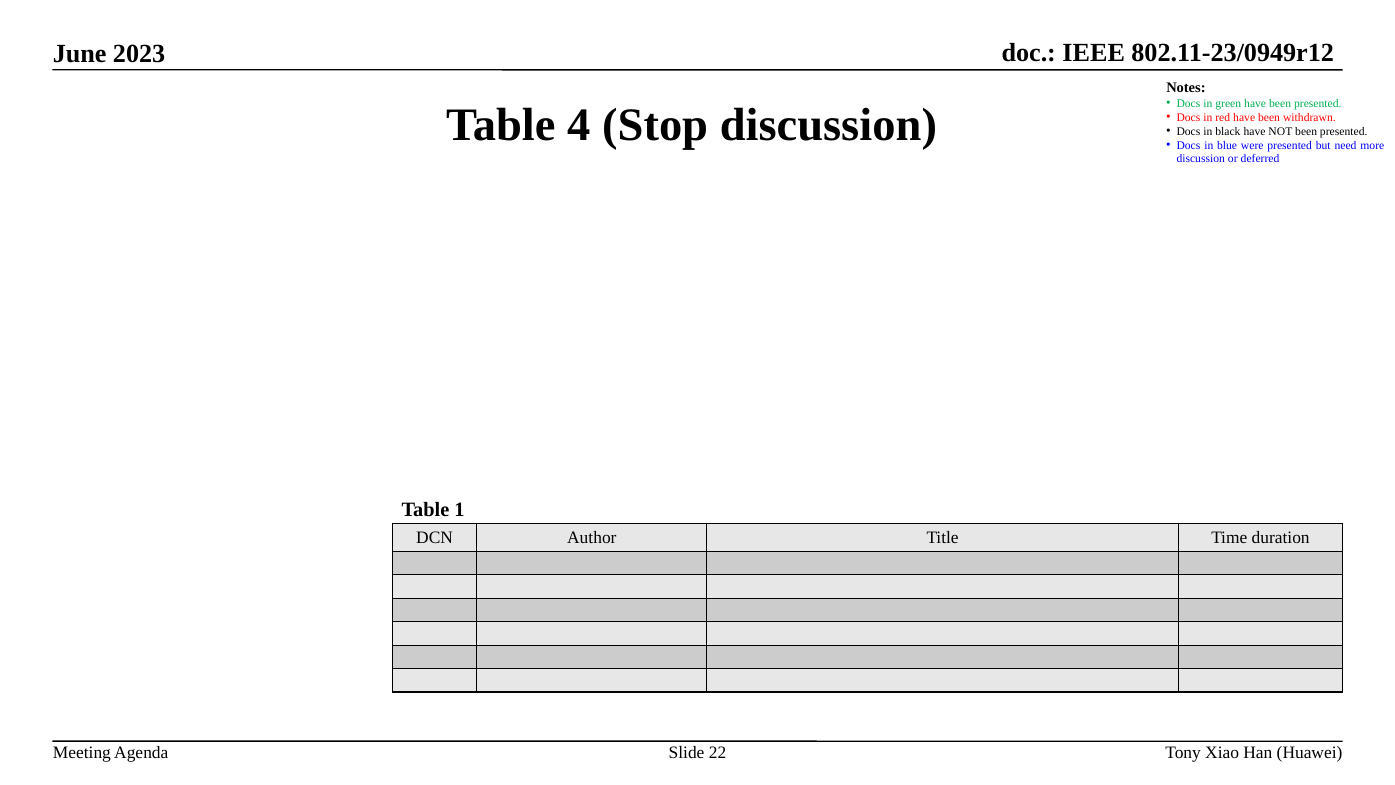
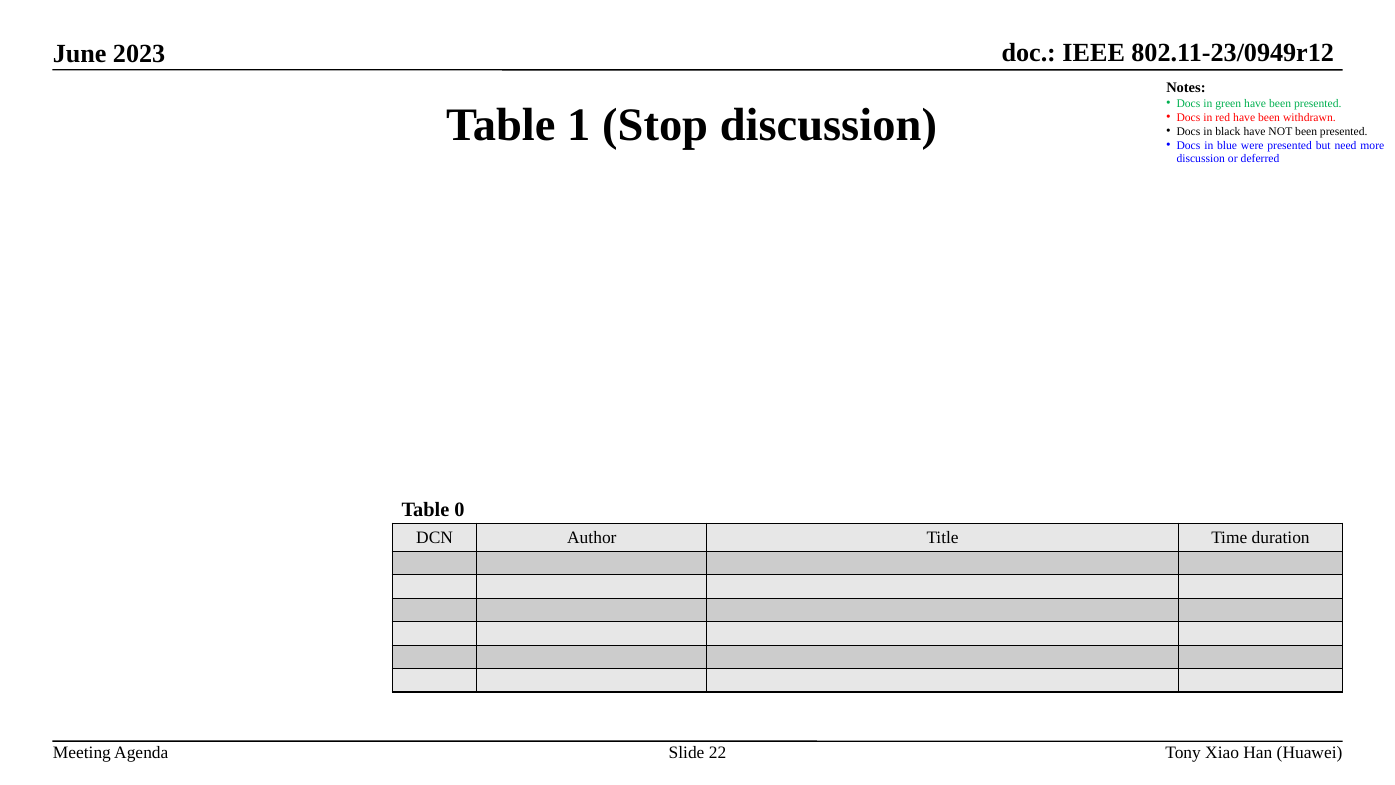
4: 4 -> 1 (579, 125)
1: 1 -> 0 (460, 510)
